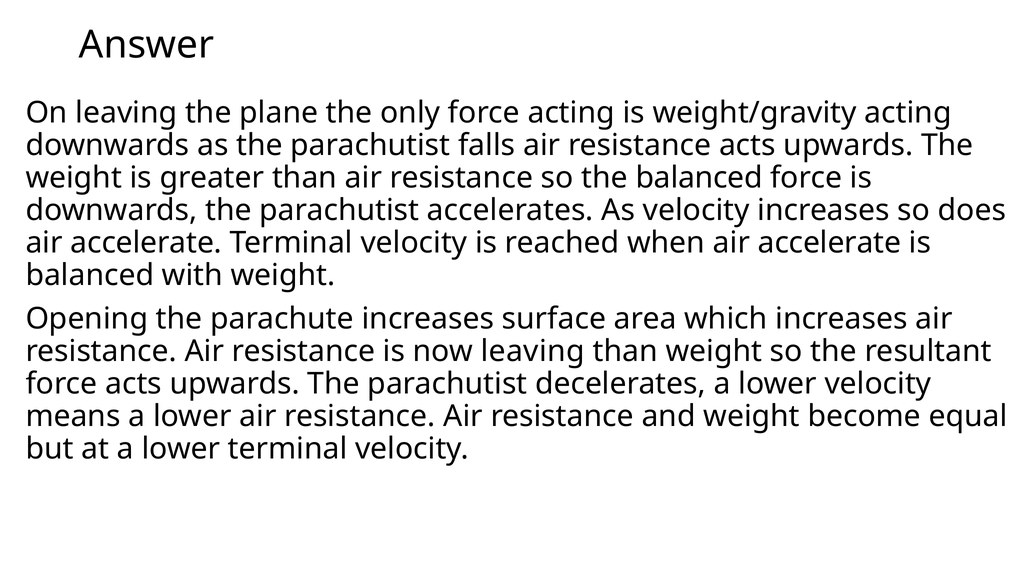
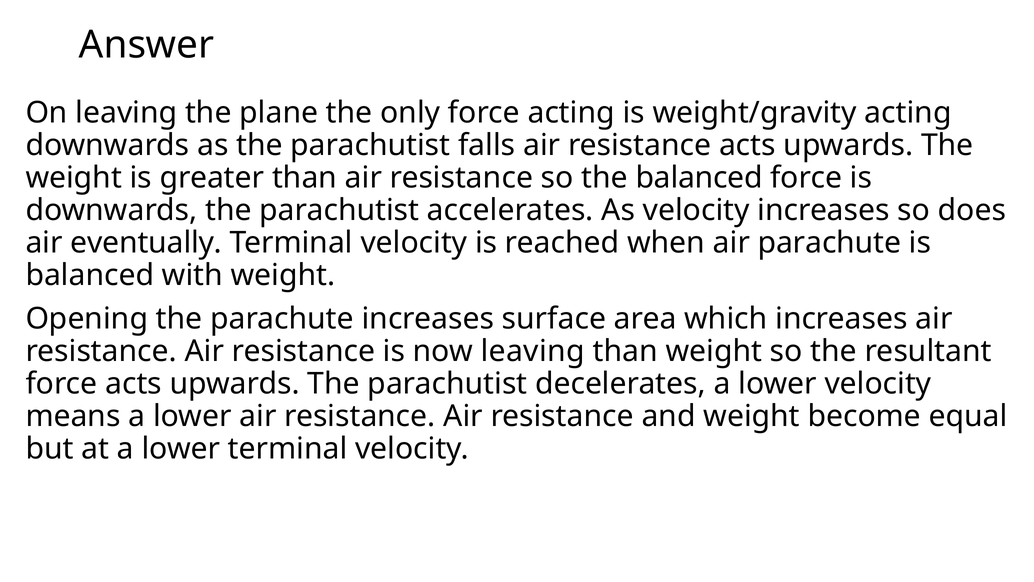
accelerate: accelerate -> eventually (146, 243)
when air accelerate: accelerate -> parachute (829, 243)
